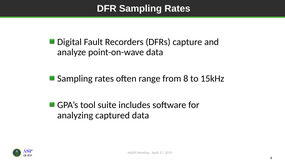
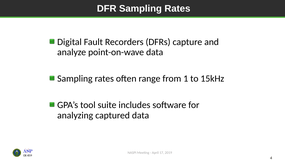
8: 8 -> 1 (186, 79)
